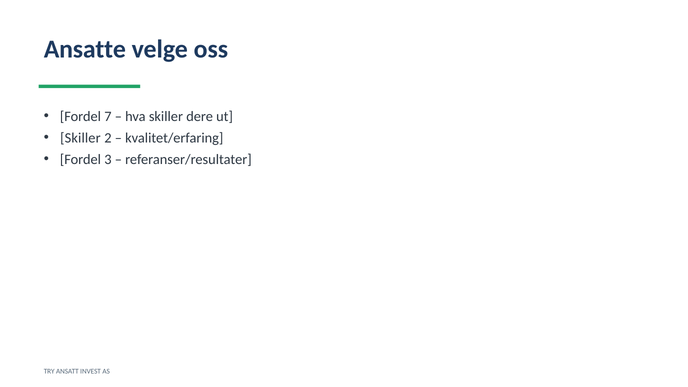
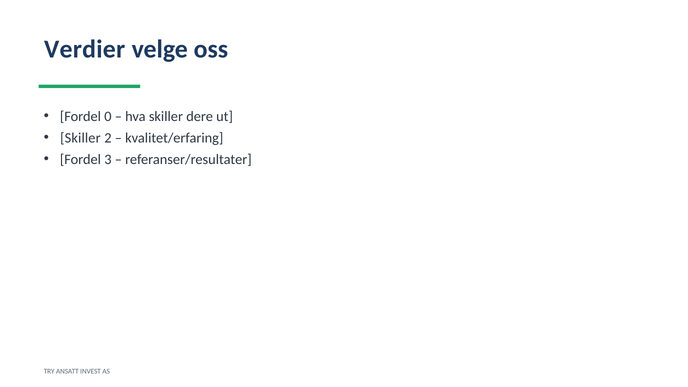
Ansatte: Ansatte -> Verdier (85, 49)
7: 7 -> 0 (108, 117)
